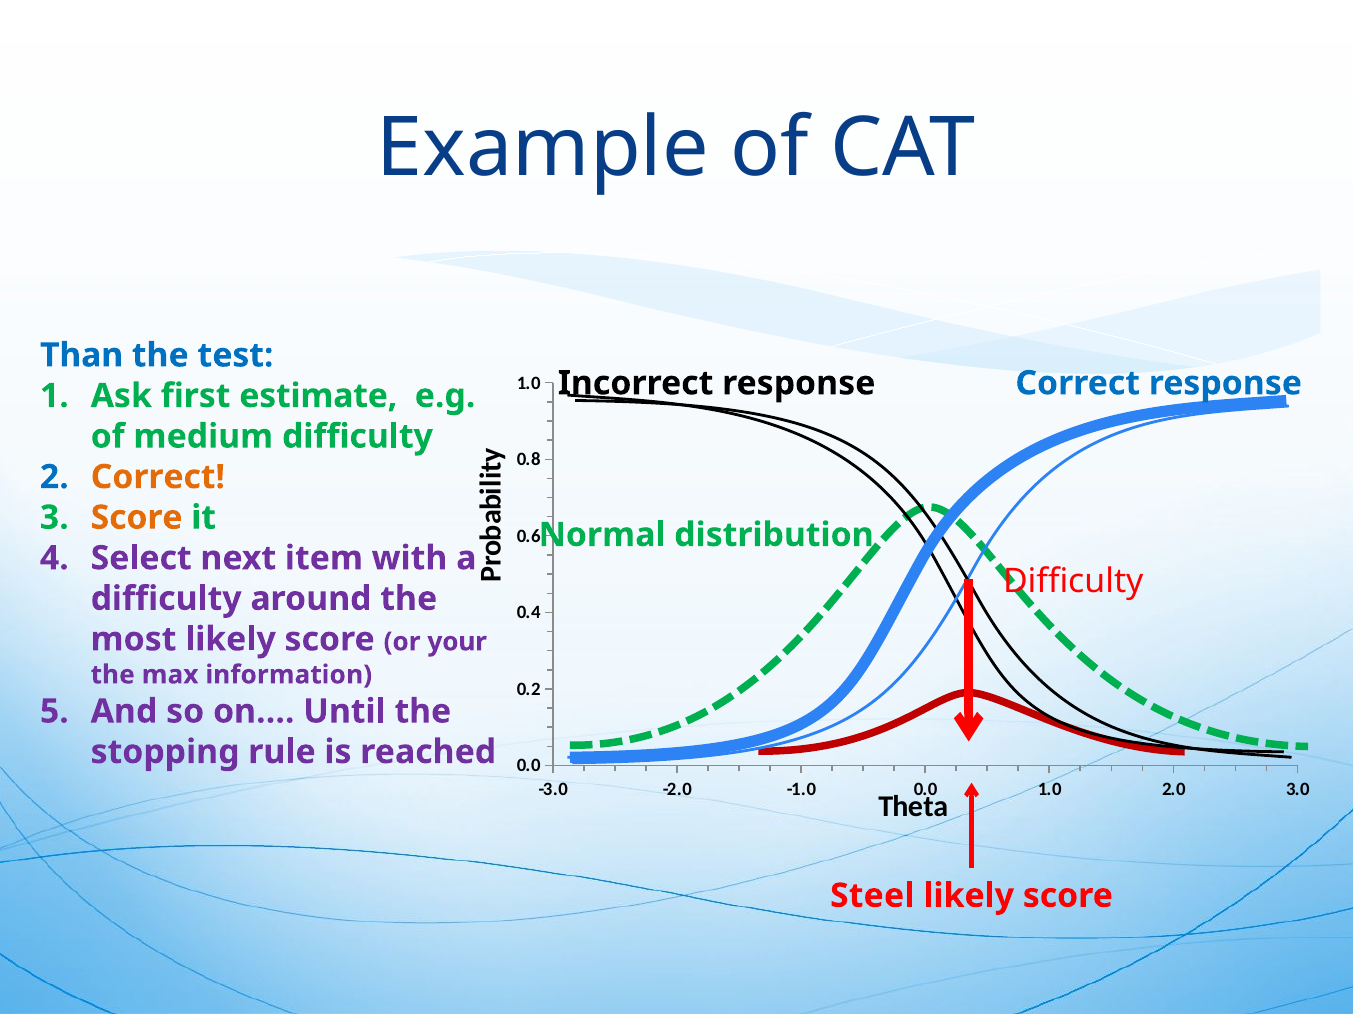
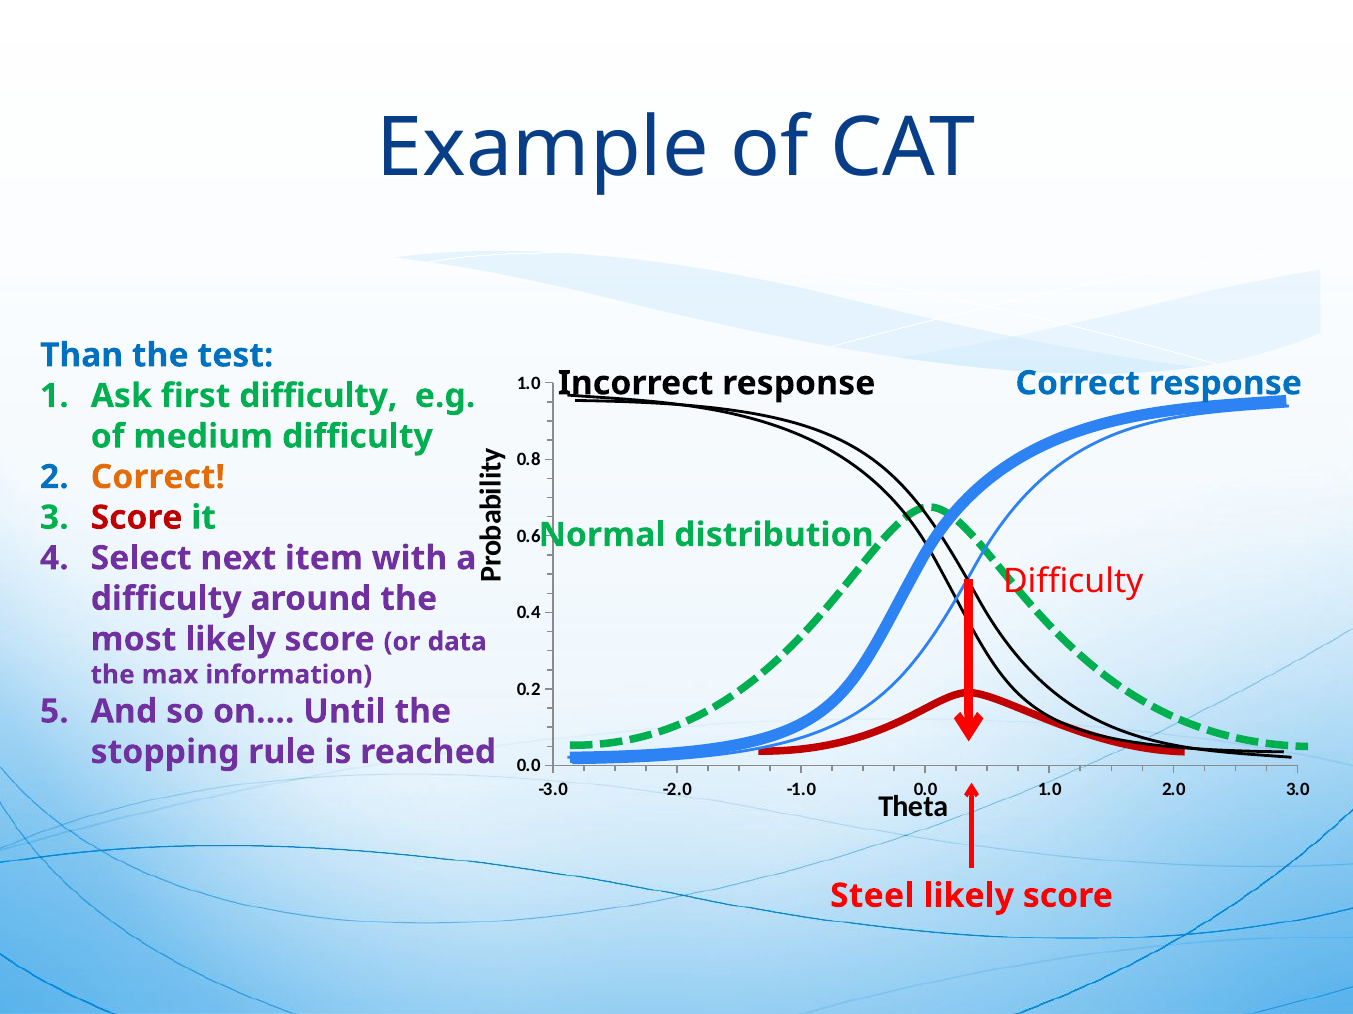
first estimate: estimate -> difficulty (318, 396)
Score colour: orange -> red (137, 518)
your: your -> data (457, 642)
